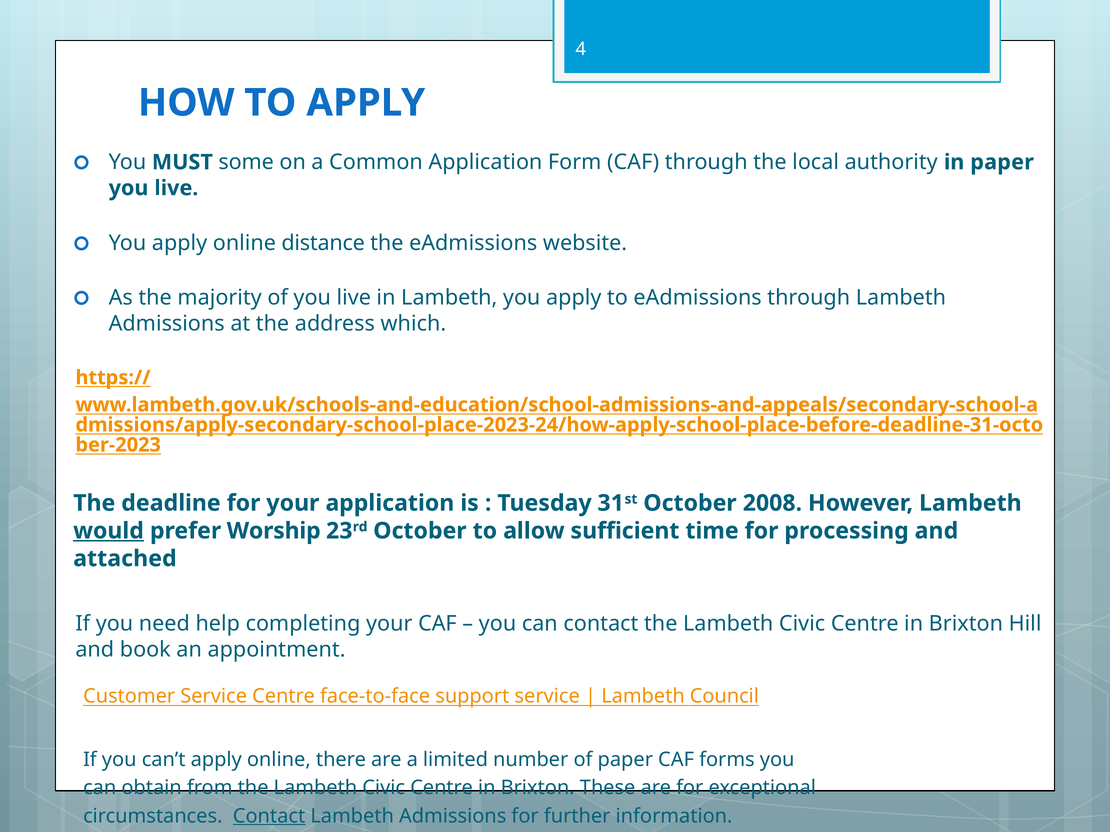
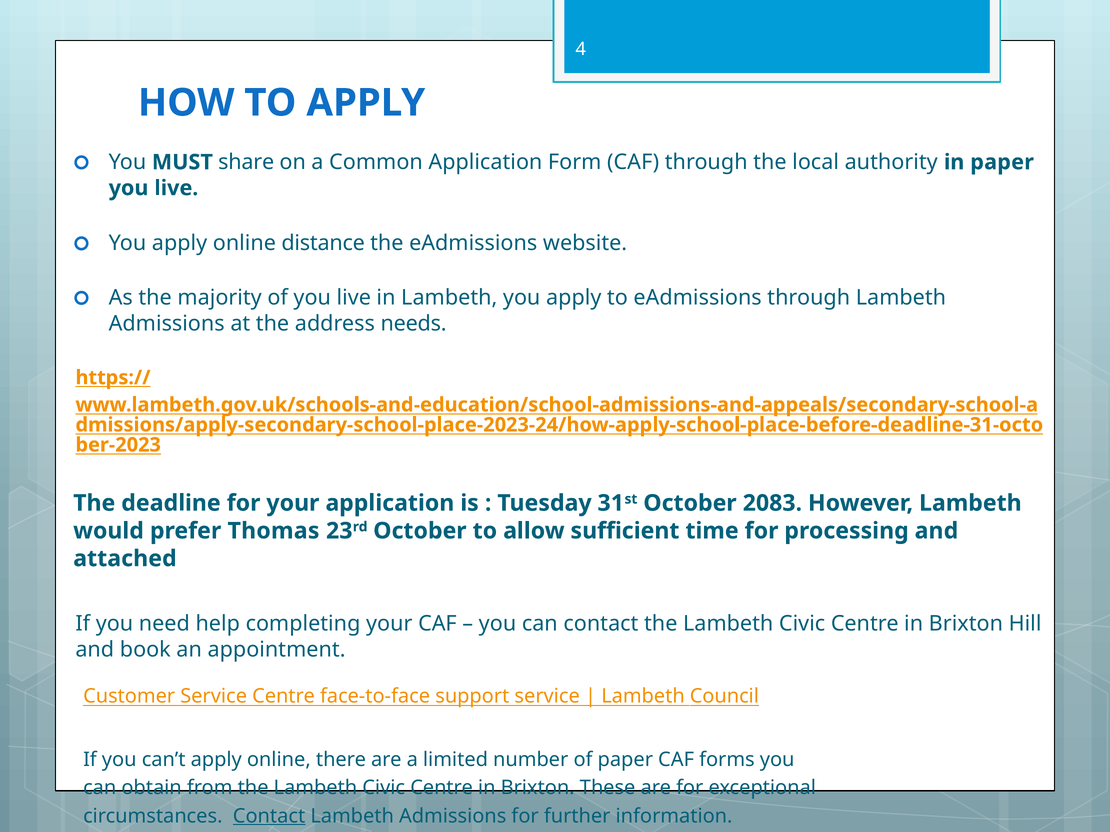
some: some -> share (246, 162)
which: which -> needs (414, 324)
2008: 2008 -> 2083 (772, 503)
would underline: present -> none (109, 531)
Worship: Worship -> Thomas (273, 531)
